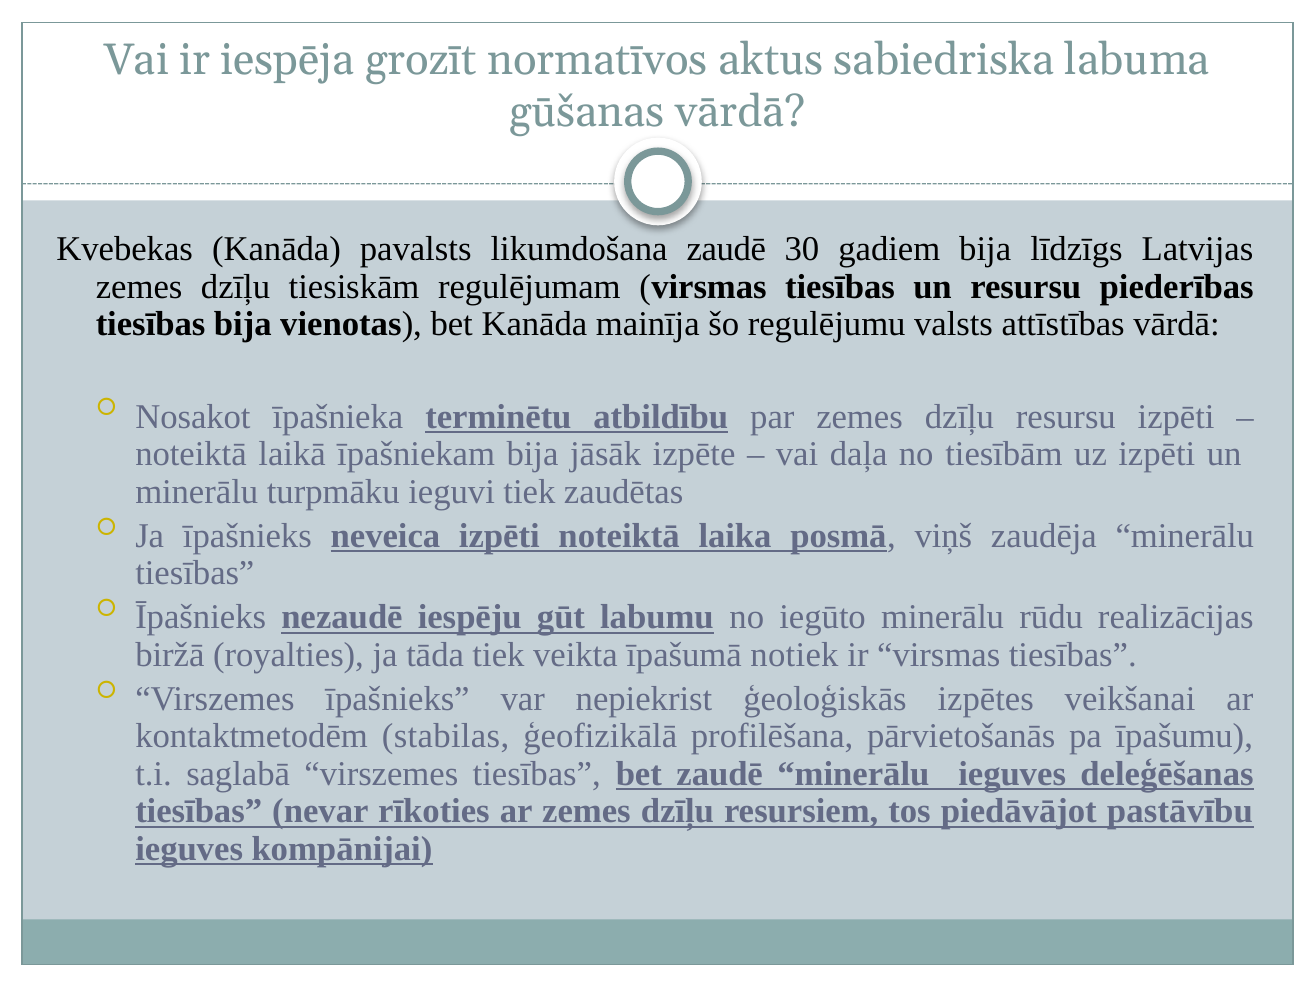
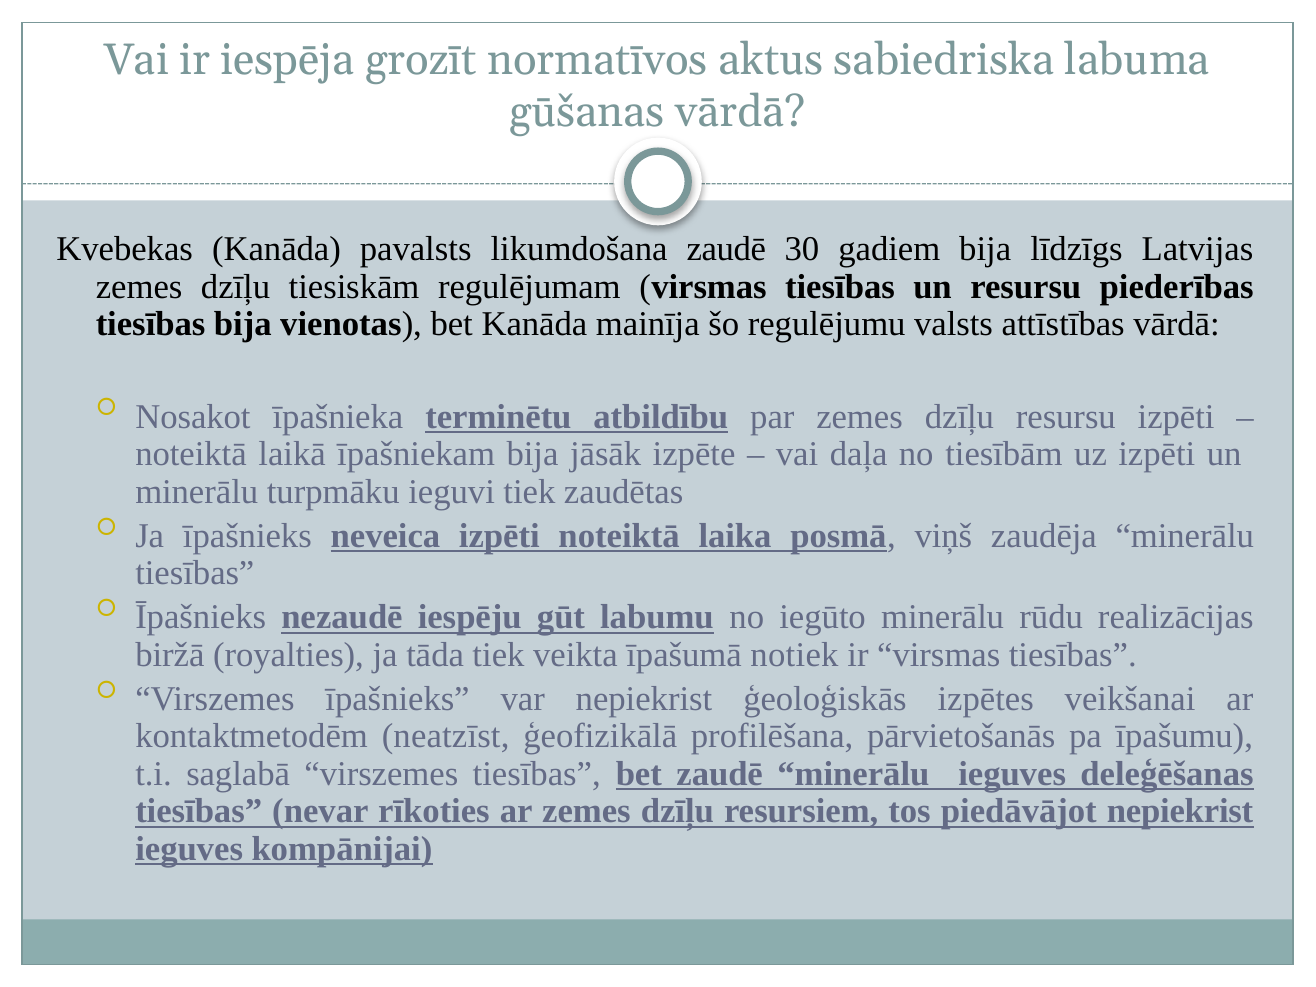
stabilas: stabilas -> neatzīst (446, 736)
piedāvājot pastāvību: pastāvību -> nepiekrist (1180, 811)
